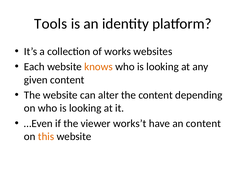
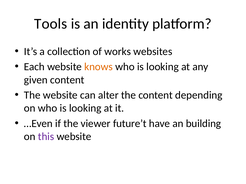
works’t: works’t -> future’t (130, 124)
an content: content -> building (204, 124)
this colour: orange -> purple (46, 137)
